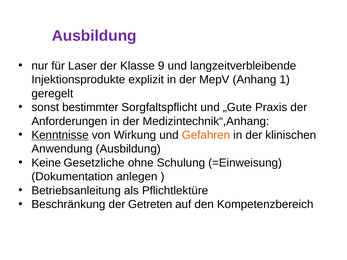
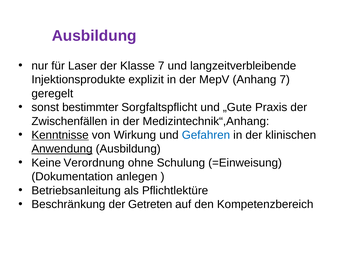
Klasse 9: 9 -> 7 (161, 66)
Anhang 1: 1 -> 7 (285, 80)
Anforderungen: Anforderungen -> Zwischenfällen (69, 121)
Gefahren colour: orange -> blue (206, 135)
Anwendung underline: none -> present (62, 149)
Gesetzliche: Gesetzliche -> Verordnung (94, 163)
